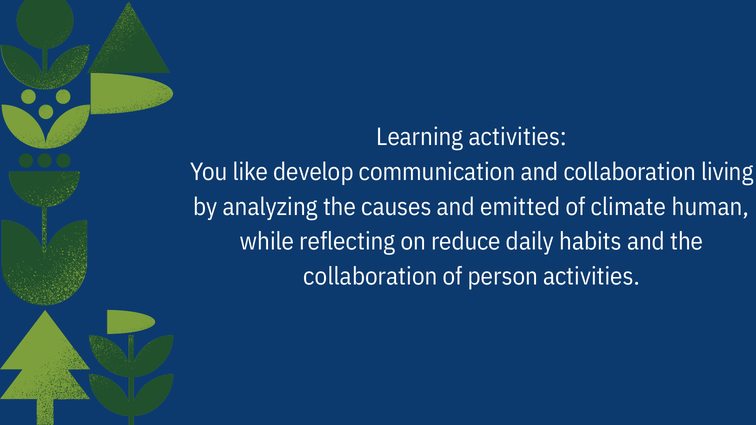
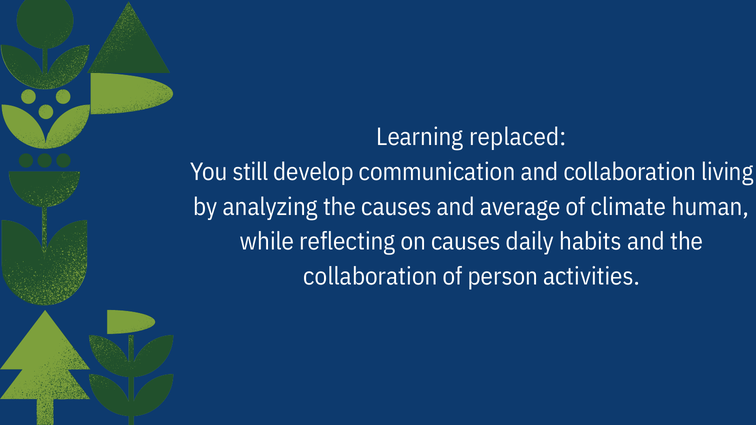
Learning activities: activities -> replaced (518, 137)
like: like -> still (250, 172)
emitted: emitted -> average (520, 207)
on reduce: reduce -> causes (466, 242)
